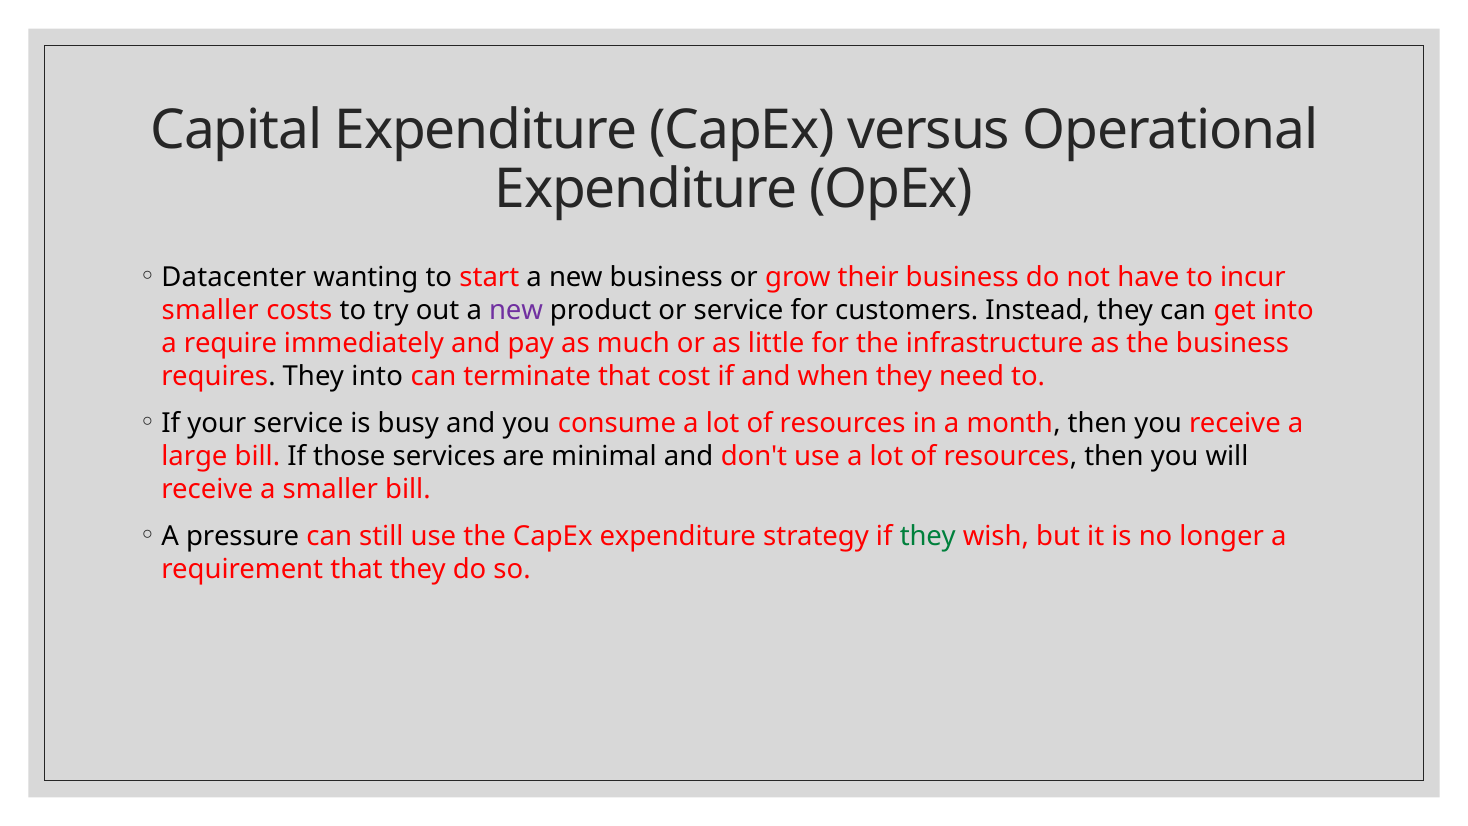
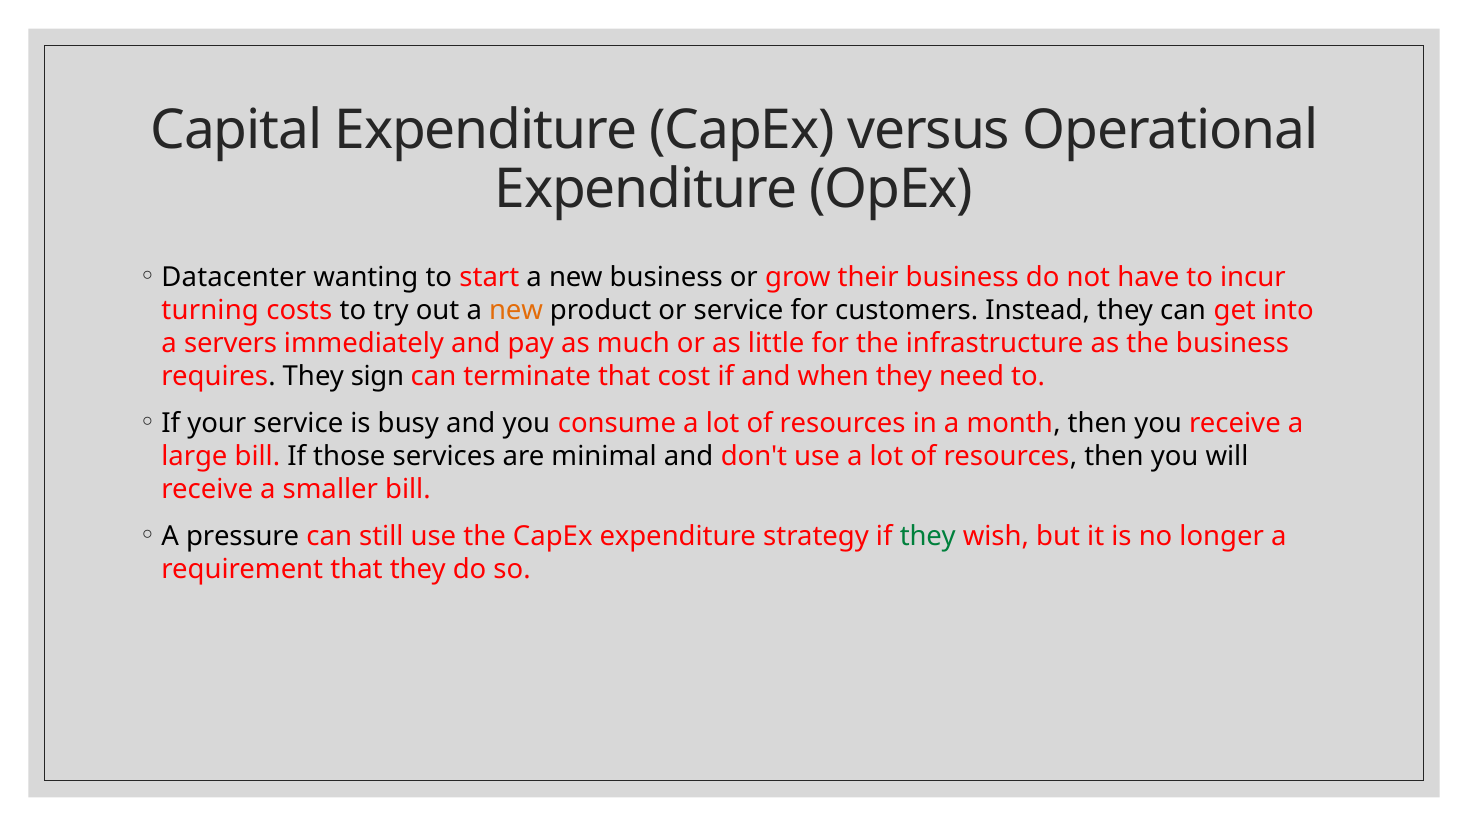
smaller: smaller -> turning (210, 310)
new colour: purple -> orange (516, 310)
require: require -> servers (231, 343)
They into: into -> sign (377, 376)
